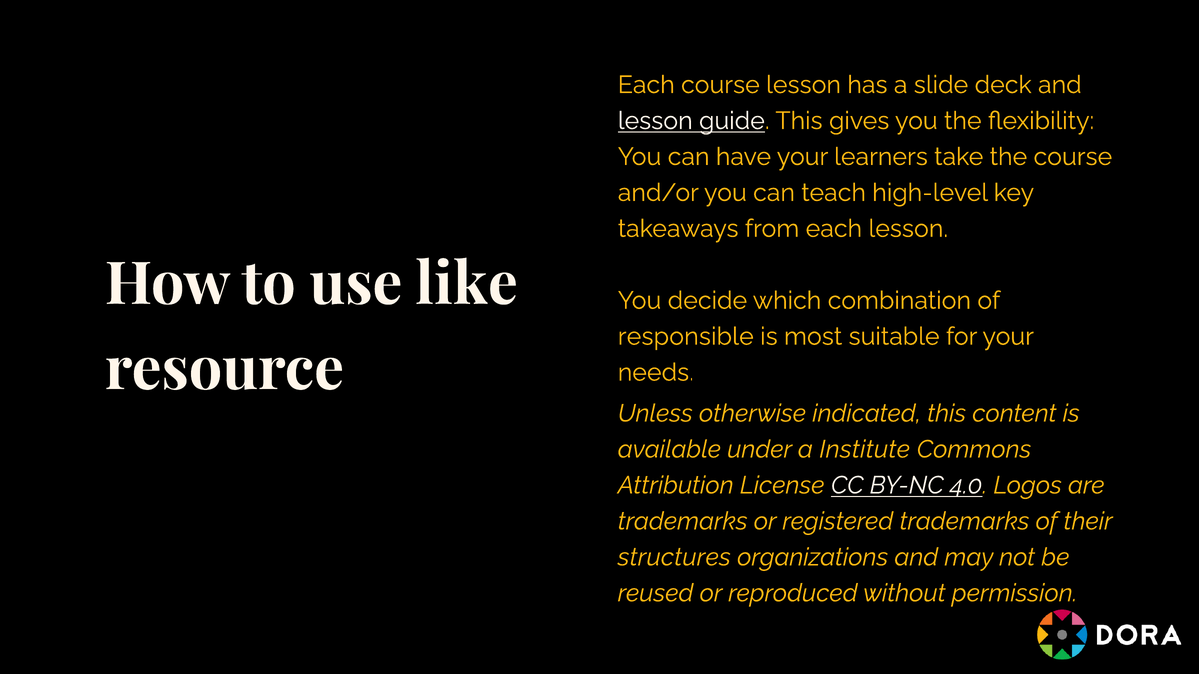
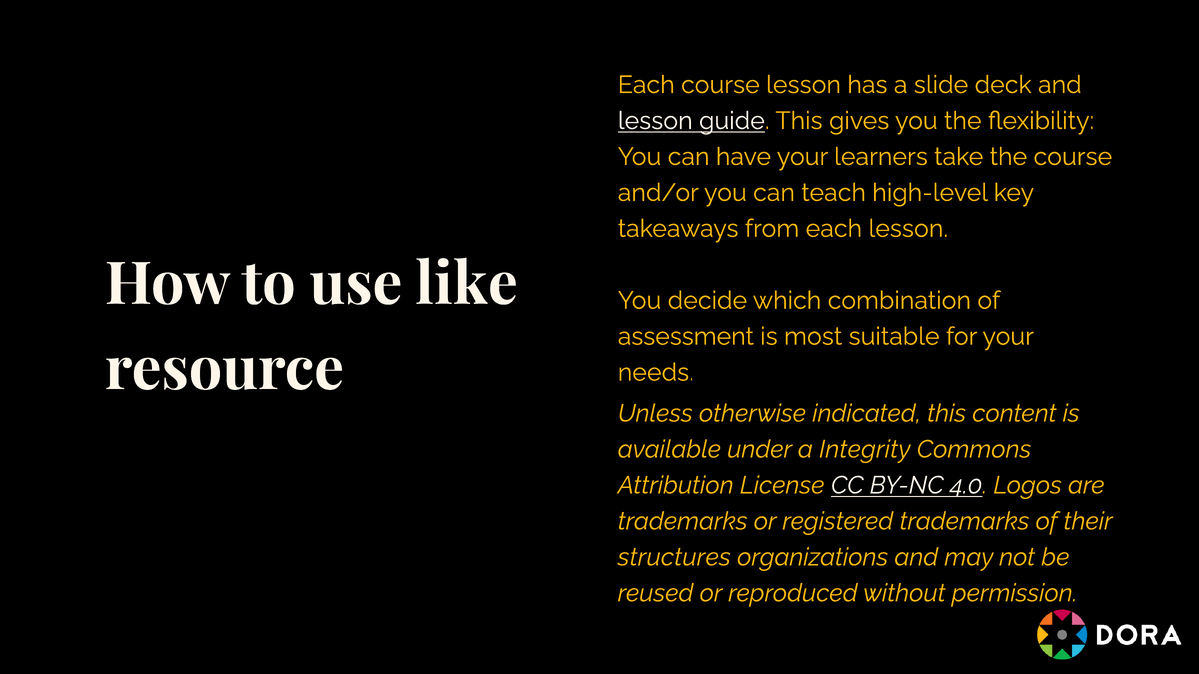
responsible: responsible -> assessment (686, 337)
Institute: Institute -> Integrity (865, 450)
